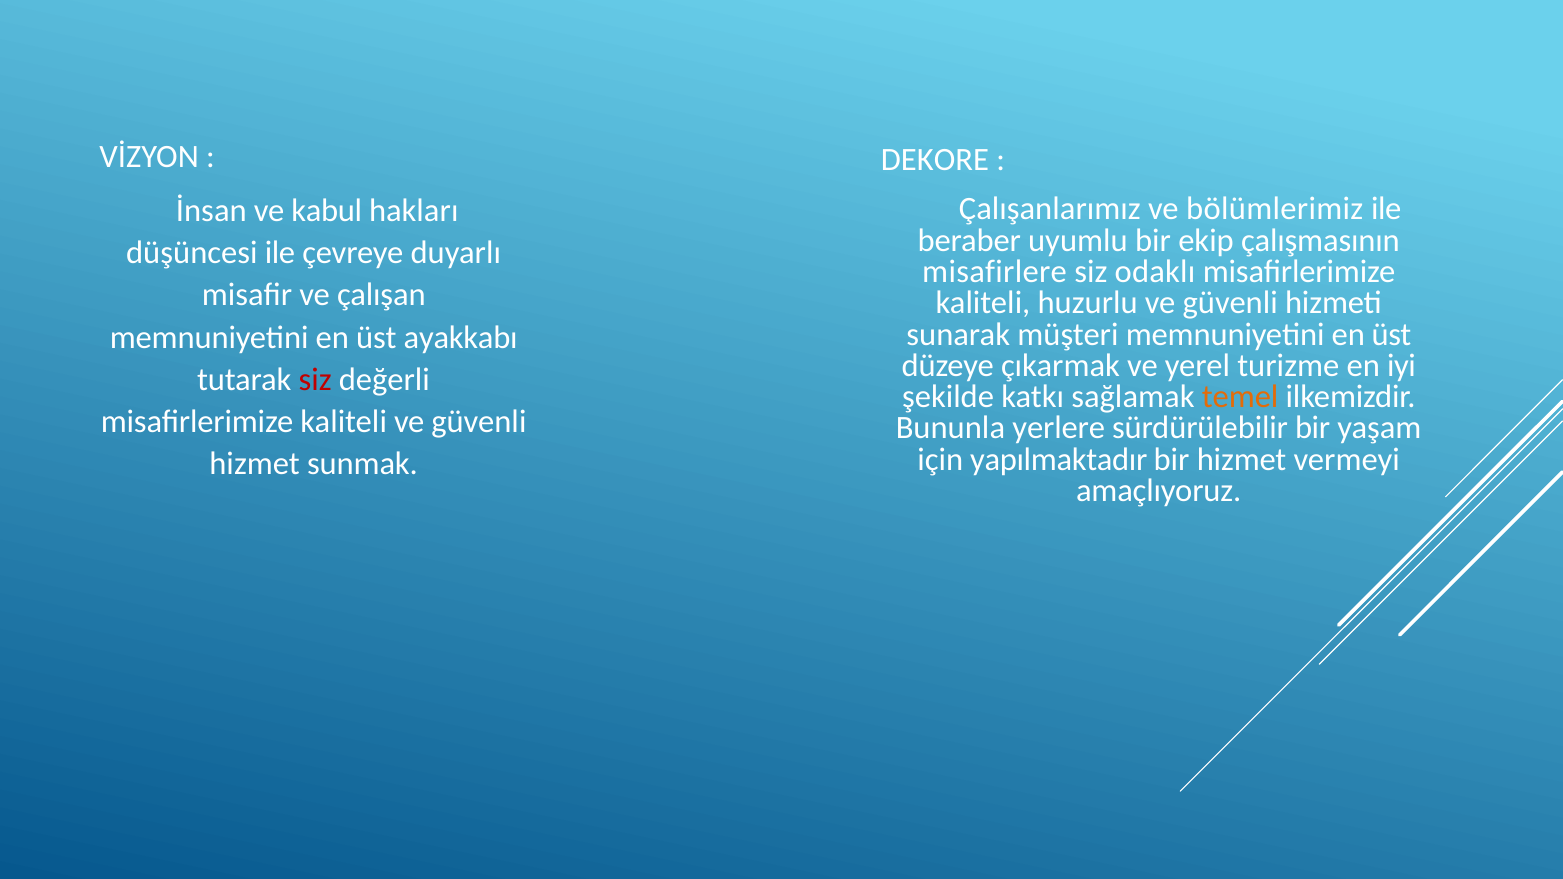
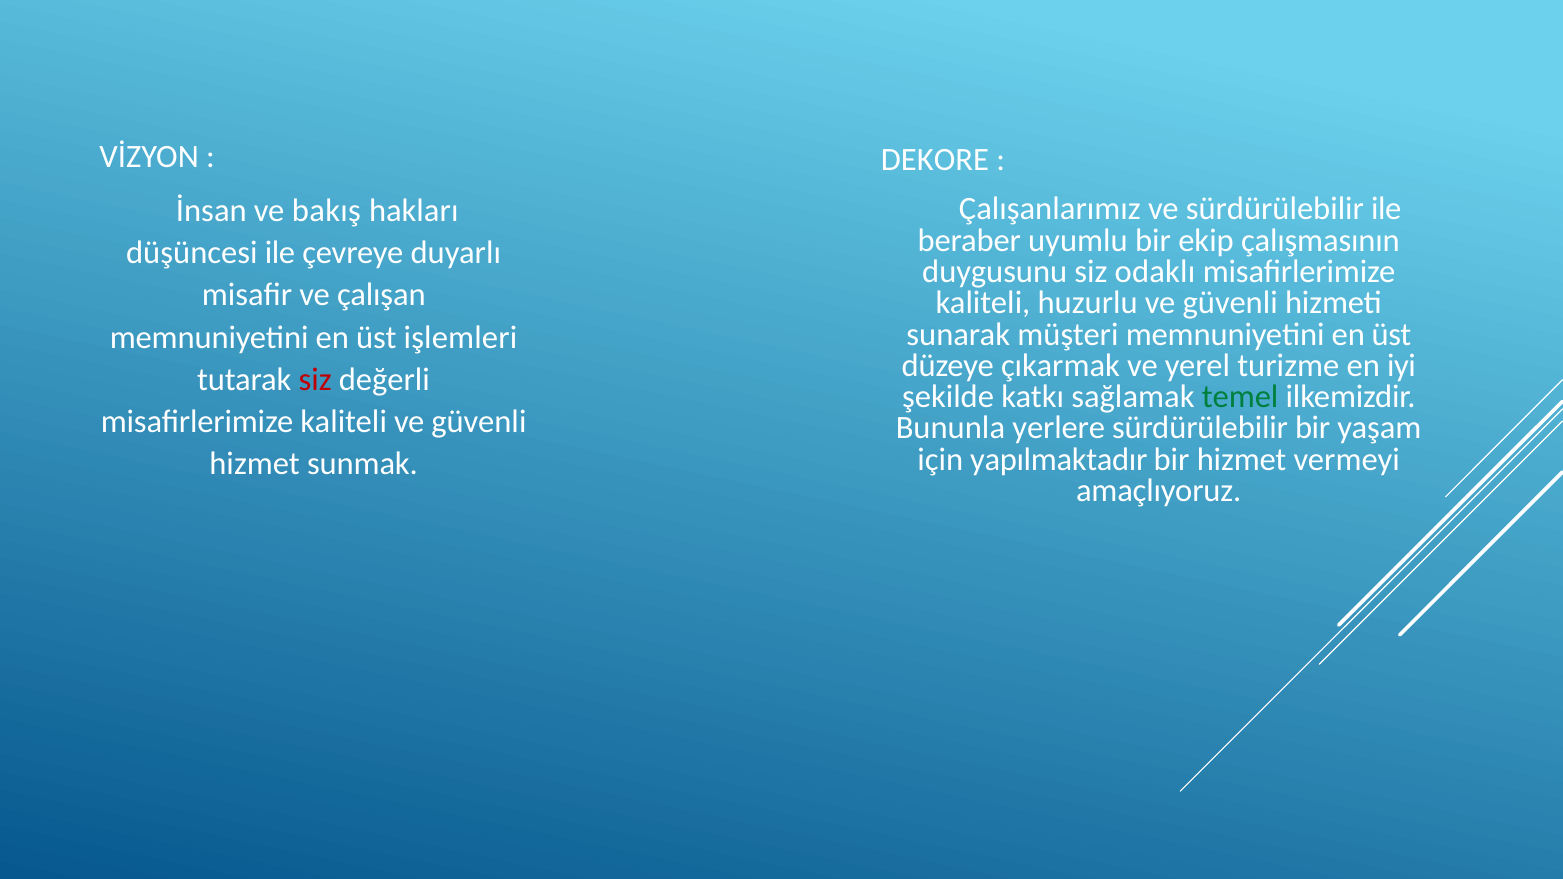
ve bölümlerimiz: bölümlerimiz -> sürdürülebilir (1275, 209)
kabul: kabul -> bakış (326, 211)
misafirlere: misafirlere -> duygusunu (995, 272)
ayakkabı: ayakkabı -> işlemleri (460, 337)
temel colour: orange -> green (1240, 397)
